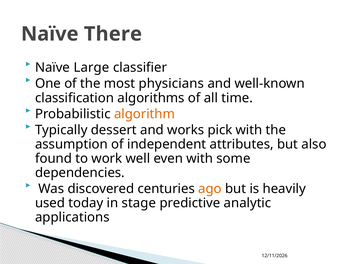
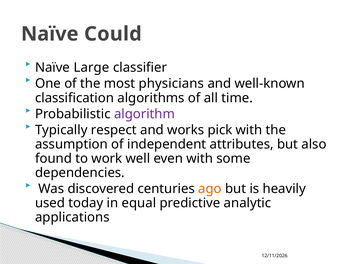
There: There -> Could (113, 34)
algorithm colour: orange -> purple (145, 114)
dessert: dessert -> respect (114, 130)
stage: stage -> equal (139, 202)
